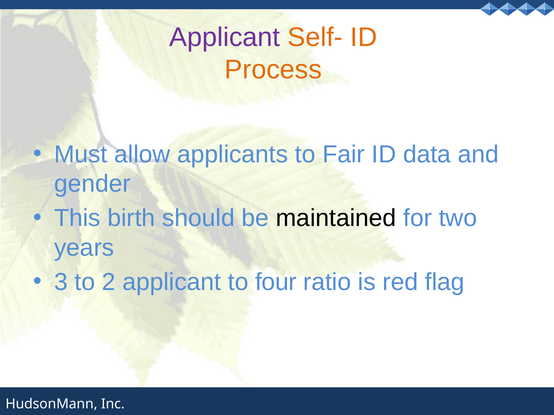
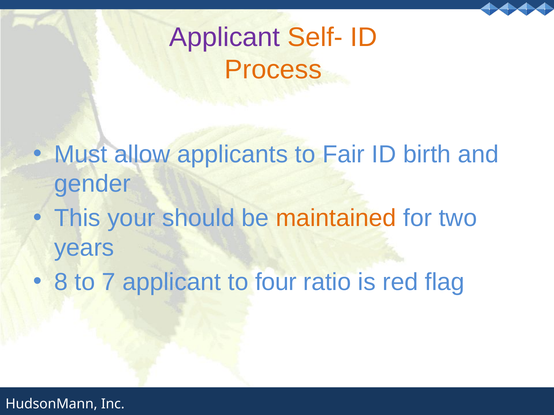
data: data -> birth (427, 154)
birth: birth -> your (131, 218)
maintained colour: black -> orange (336, 218)
3: 3 -> 8 (61, 282)
2: 2 -> 7 (109, 282)
